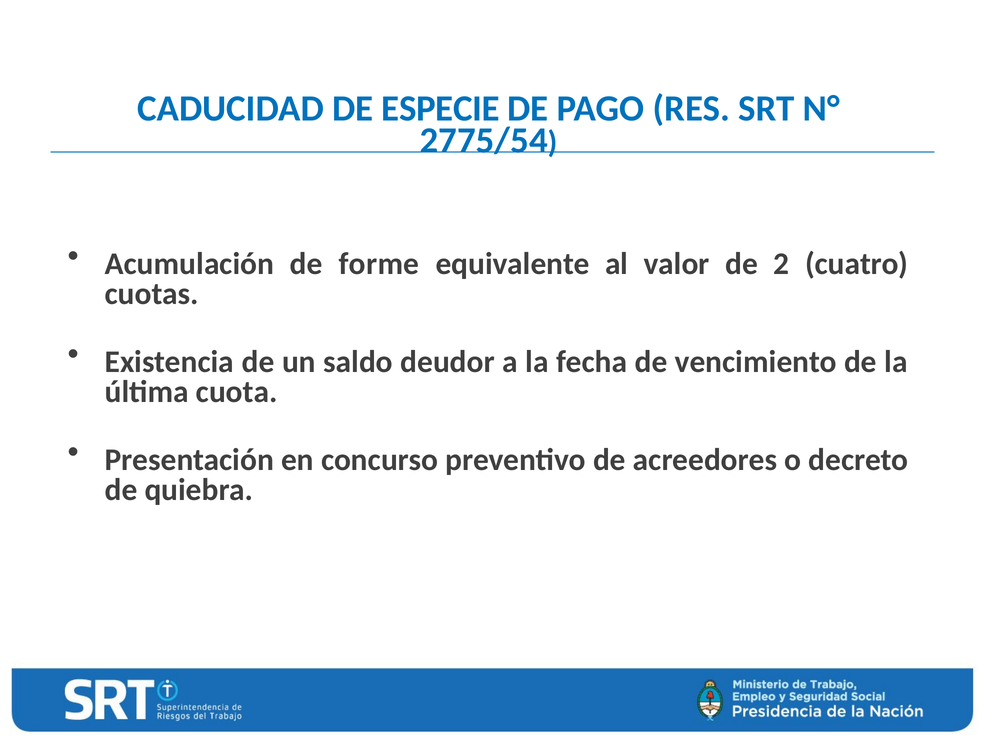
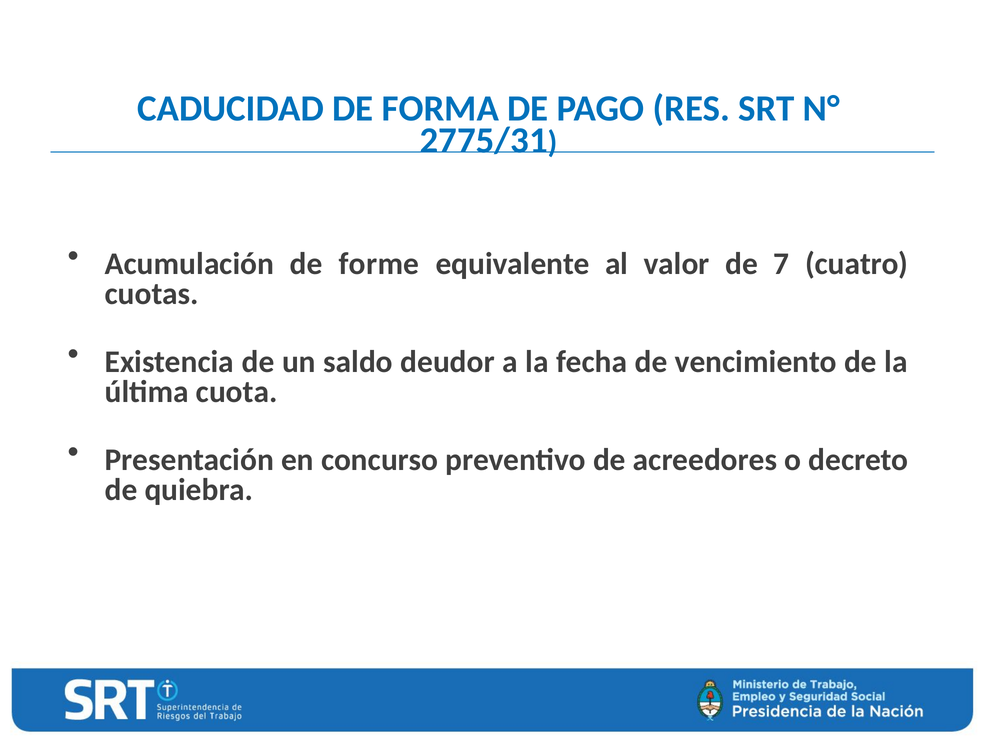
ESPECIE: ESPECIE -> FORMA (440, 108)
2775/54: 2775/54 -> 2775/31 (484, 140)
2: 2 -> 7 (781, 264)
